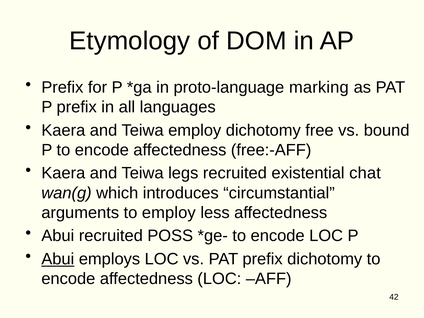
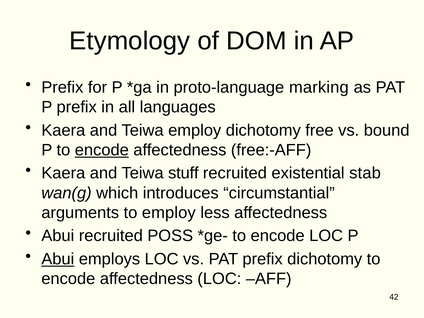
encode underline: none -> present (102, 150)
legs: legs -> stuff (183, 173)
chat: chat -> stab (365, 173)
